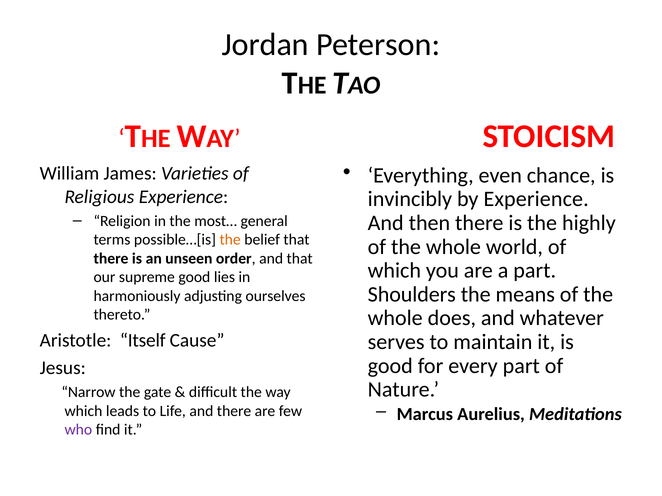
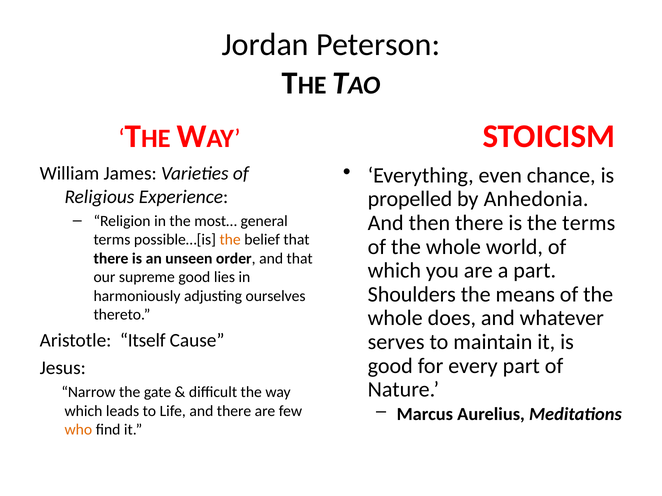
invincibly: invincibly -> propelled (410, 199)
by Experience: Experience -> Anhedonia (536, 199)
the highly: highly -> terms (589, 223)
who colour: purple -> orange (78, 430)
